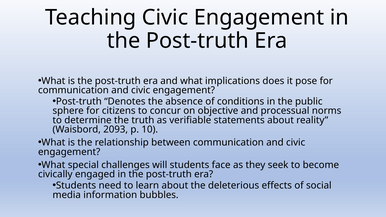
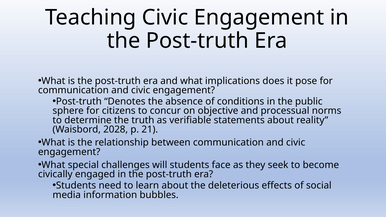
2093: 2093 -> 2028 (116, 130)
10: 10 -> 21 (150, 130)
